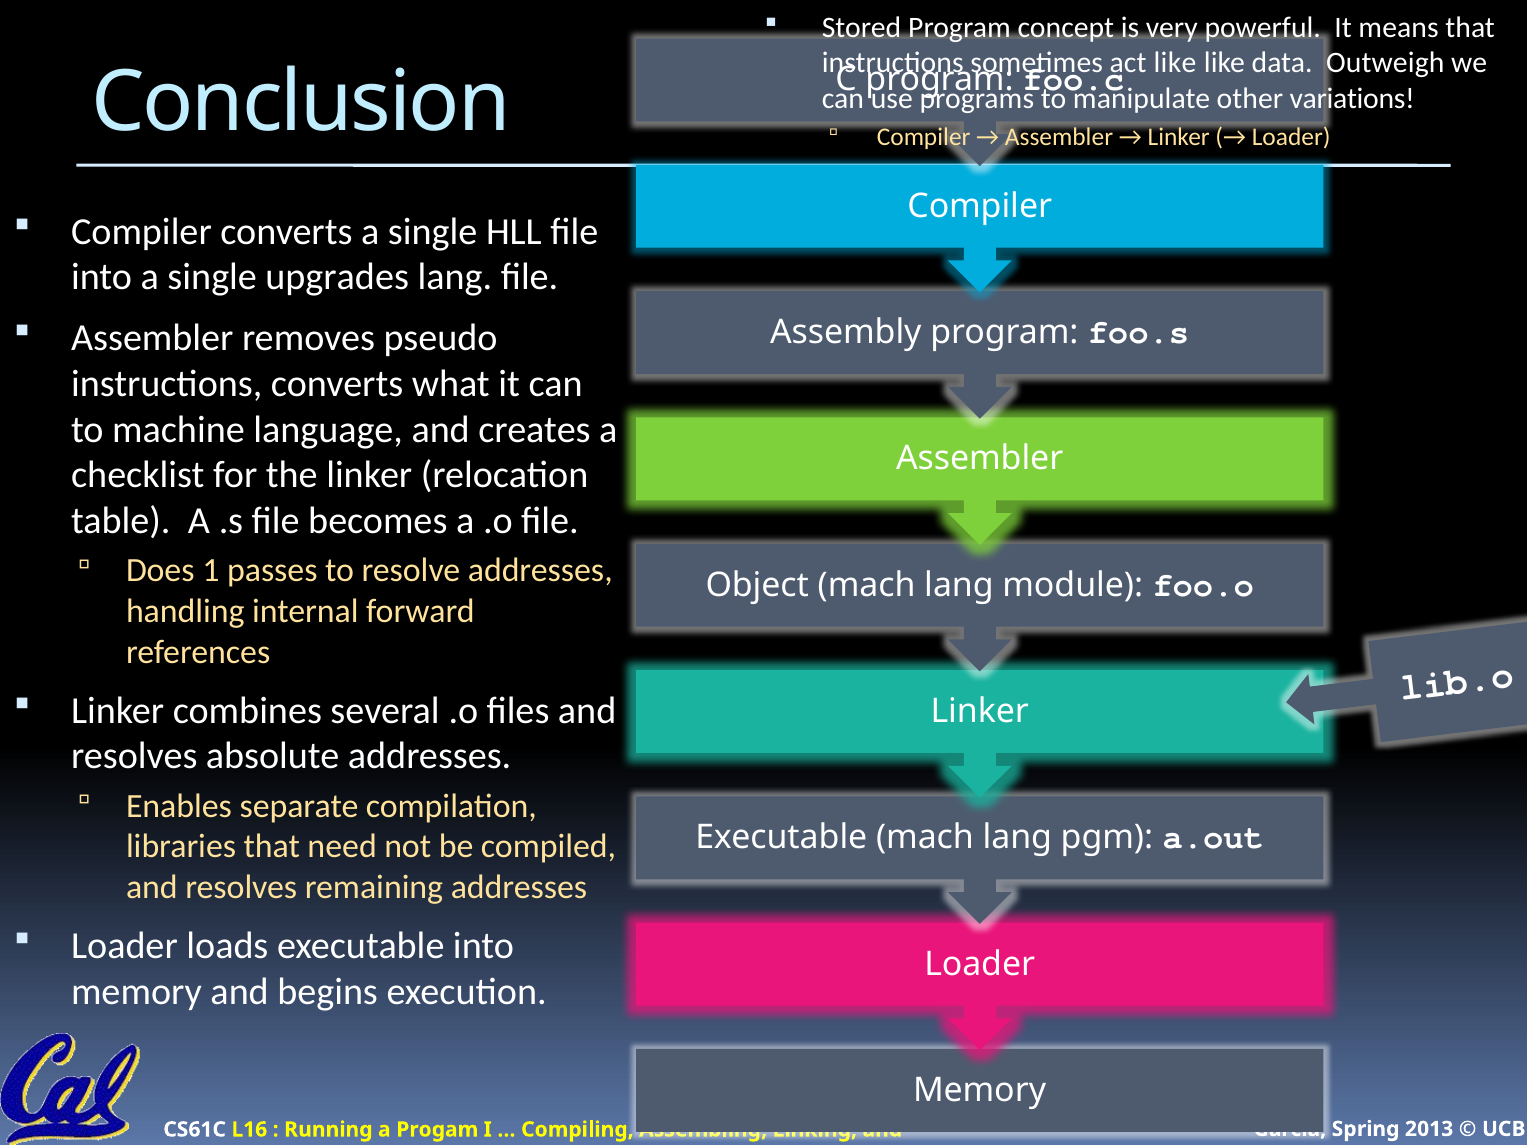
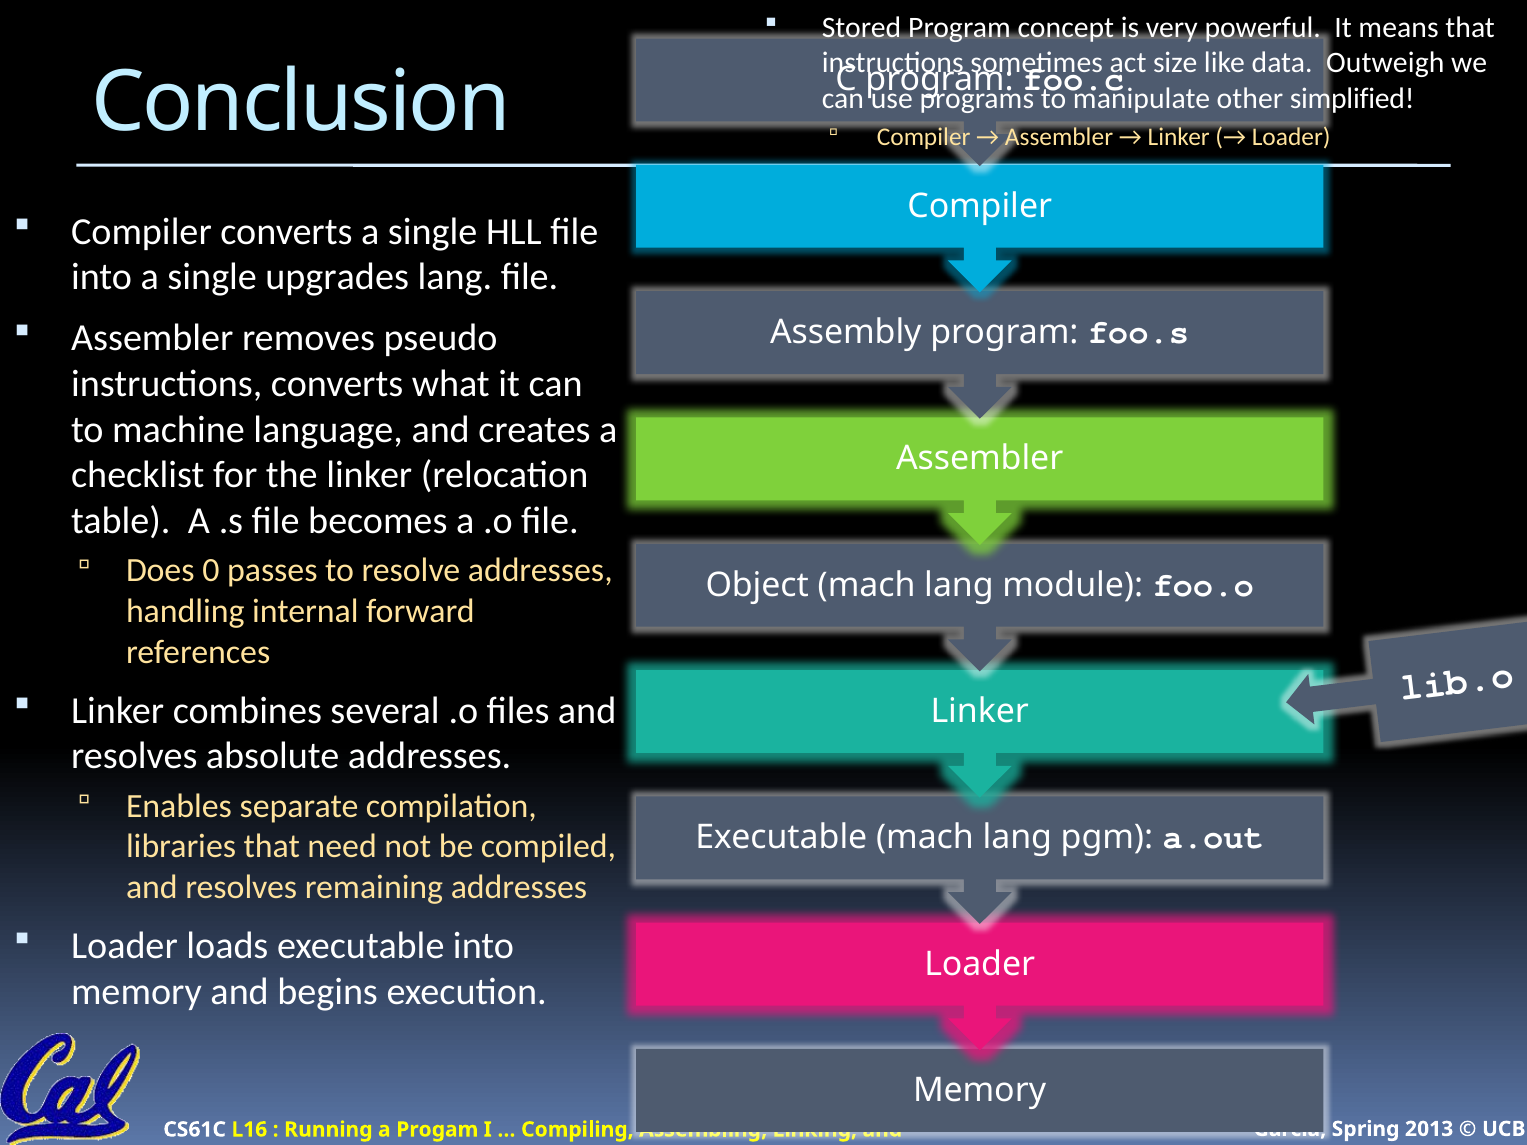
act like: like -> size (1175, 63)
variations: variations -> simplified (1352, 99)
1: 1 -> 0 (211, 571)
